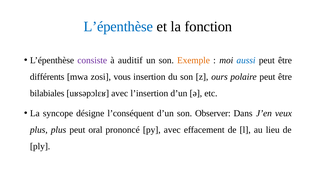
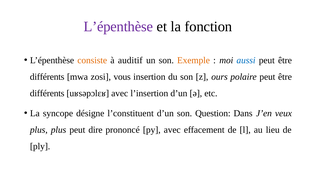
L’épenthèse colour: blue -> purple (118, 27)
consiste colour: purple -> orange (92, 60)
bilabiales: bilabiales -> différents (47, 93)
l’conséquent: l’conséquent -> l’constituent (131, 113)
Observer: Observer -> Question (213, 113)
oral: oral -> dire (95, 130)
